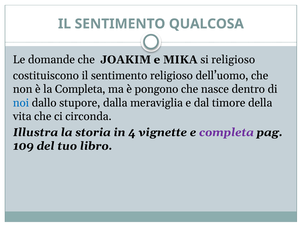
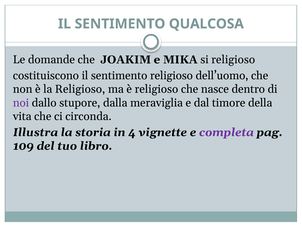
la Completa: Completa -> Religioso (80, 89)
è pongono: pongono -> religioso (156, 89)
noi colour: blue -> purple (21, 103)
